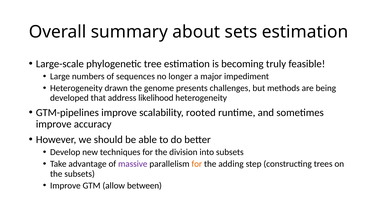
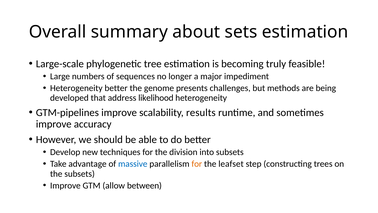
Heterogeneity drawn: drawn -> better (116, 88)
rooted: rooted -> results (201, 112)
massive colour: purple -> blue (133, 164)
adding: adding -> leafset (231, 164)
